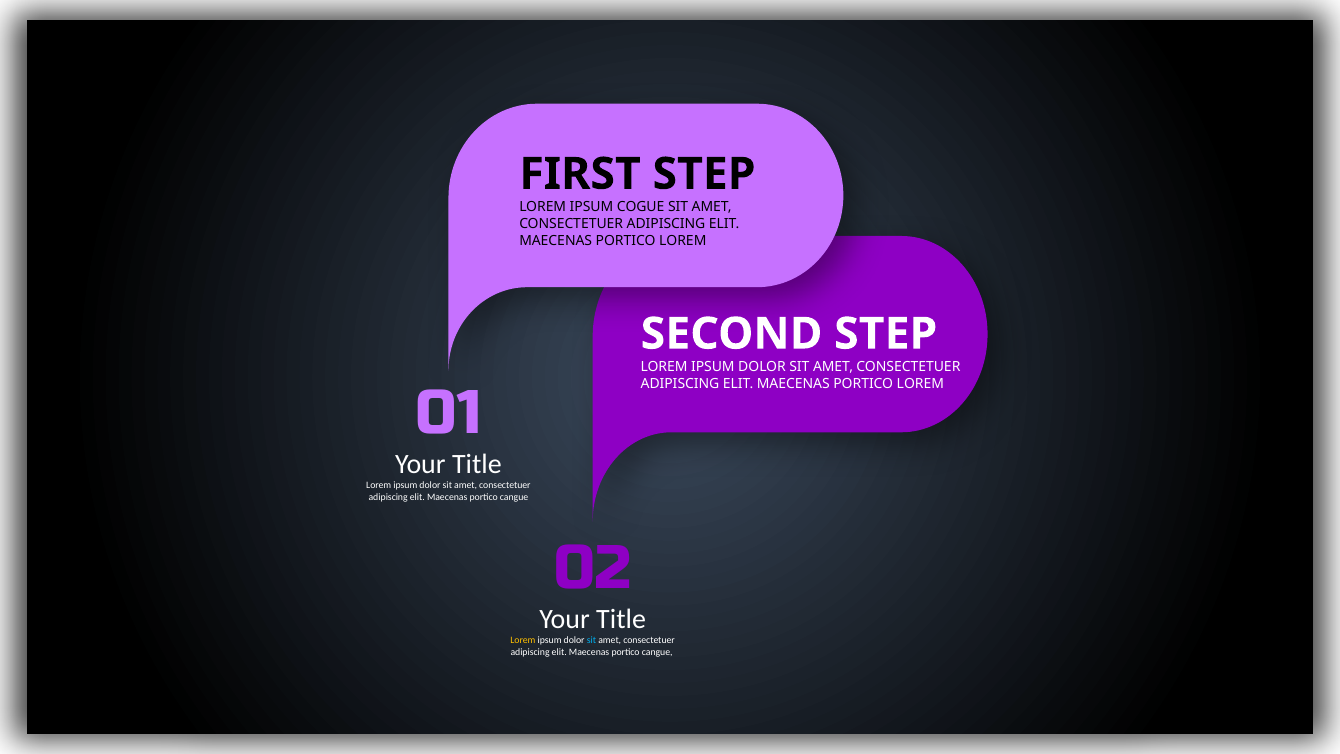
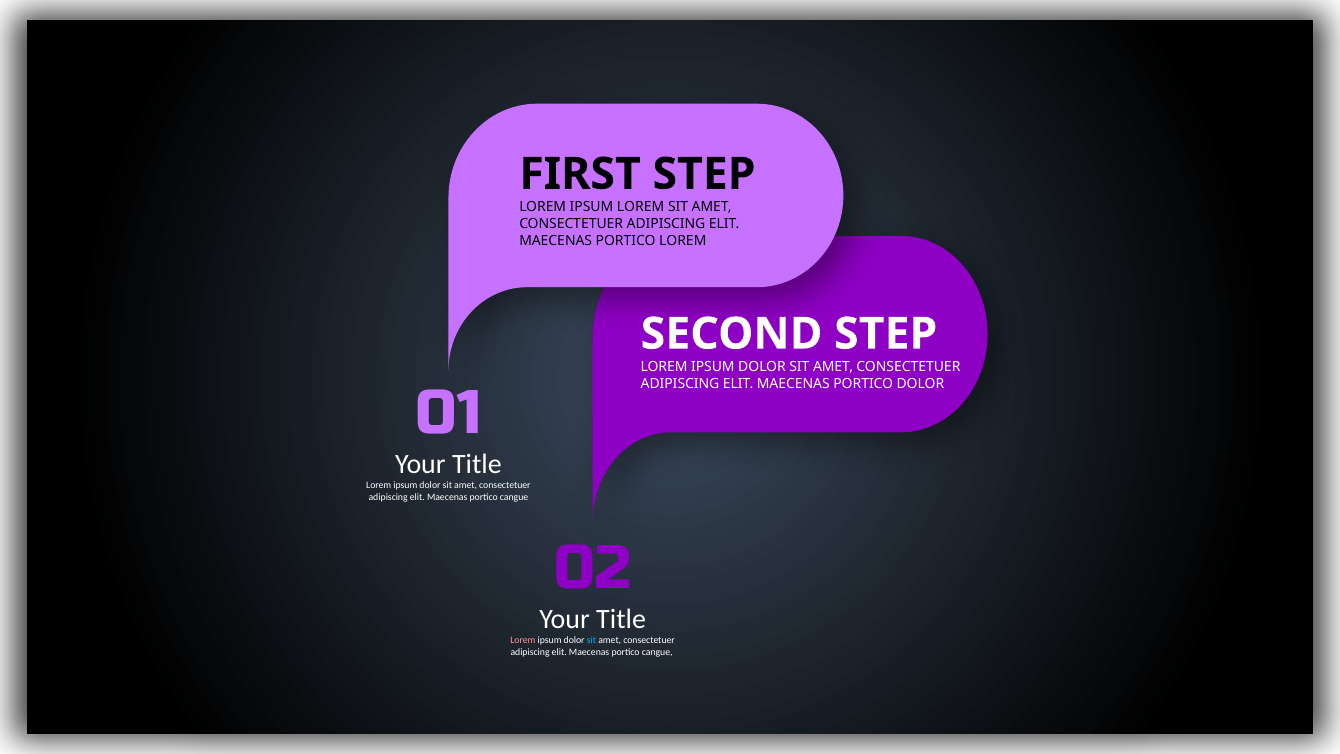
COGUE: COGUE -> LOREM (641, 207)
LOREM: LOREM -> DOLOR (920, 384)
Lorem colour: yellow -> pink (523, 640)
